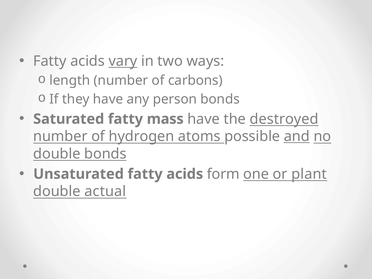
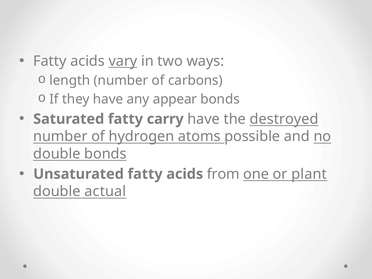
person: person -> appear (175, 99)
mass: mass -> carry (165, 119)
and underline: present -> none (297, 136)
form: form -> from (223, 174)
